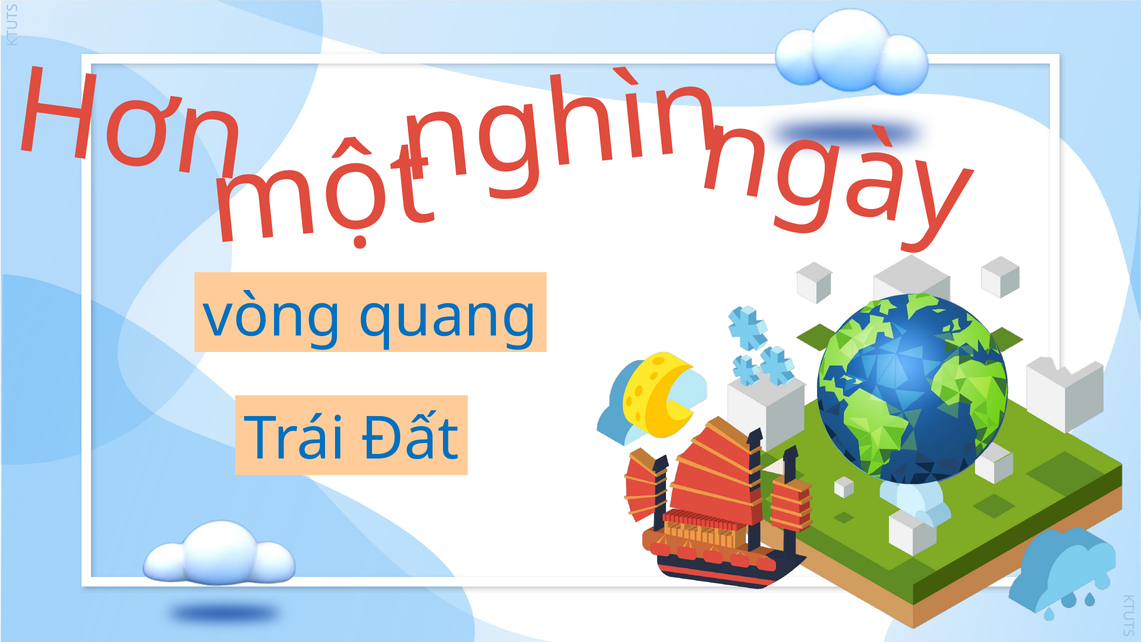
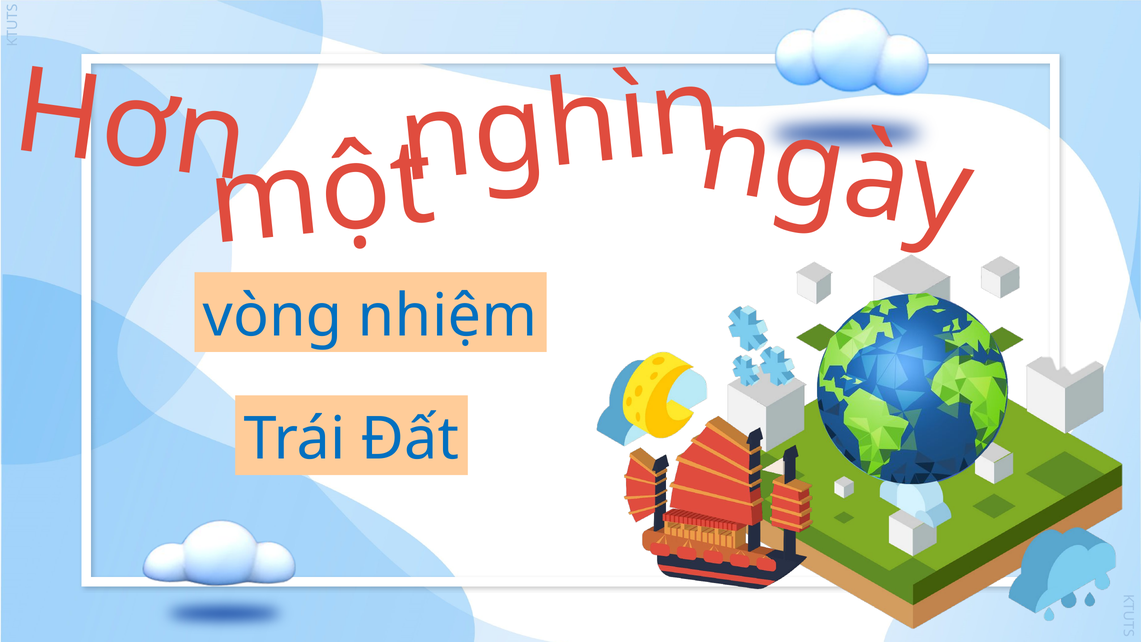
quang: quang -> nhiệm (448, 316)
